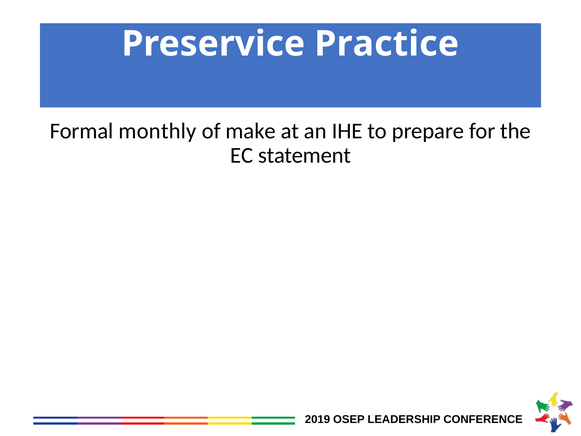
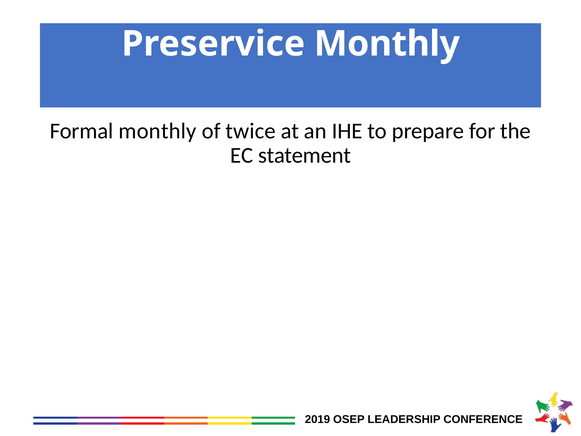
Preservice Practice: Practice -> Monthly (387, 44)
make: make -> twice (251, 131)
